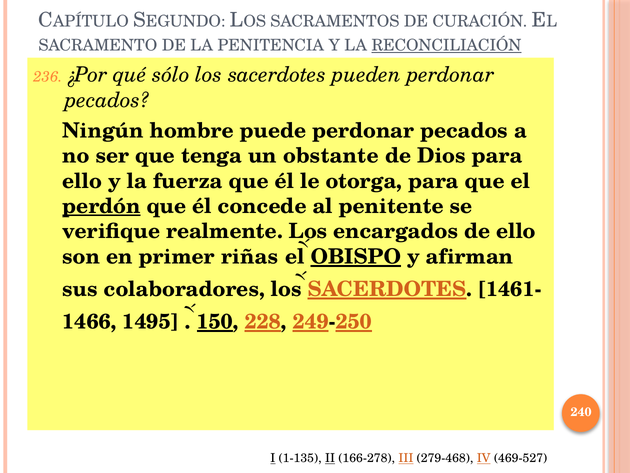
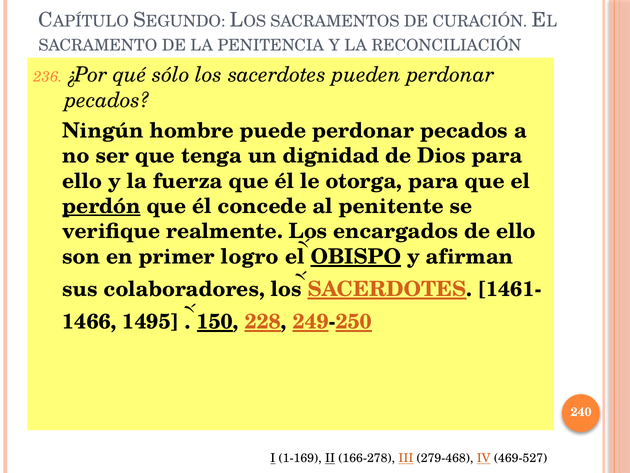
RECONCILIACIÓN underline: present -> none (447, 46)
obstante: obstante -> dignidad (331, 156)
riñas: riñas -> logro (250, 256)
1-135: 1-135 -> 1-169 (300, 458)
